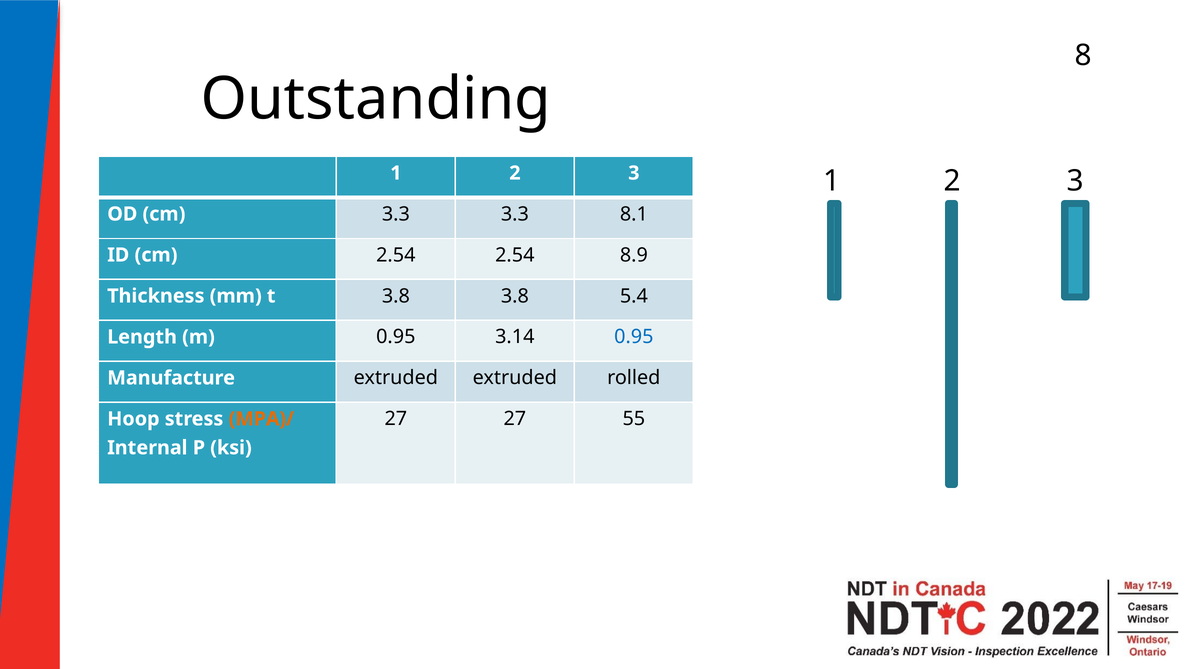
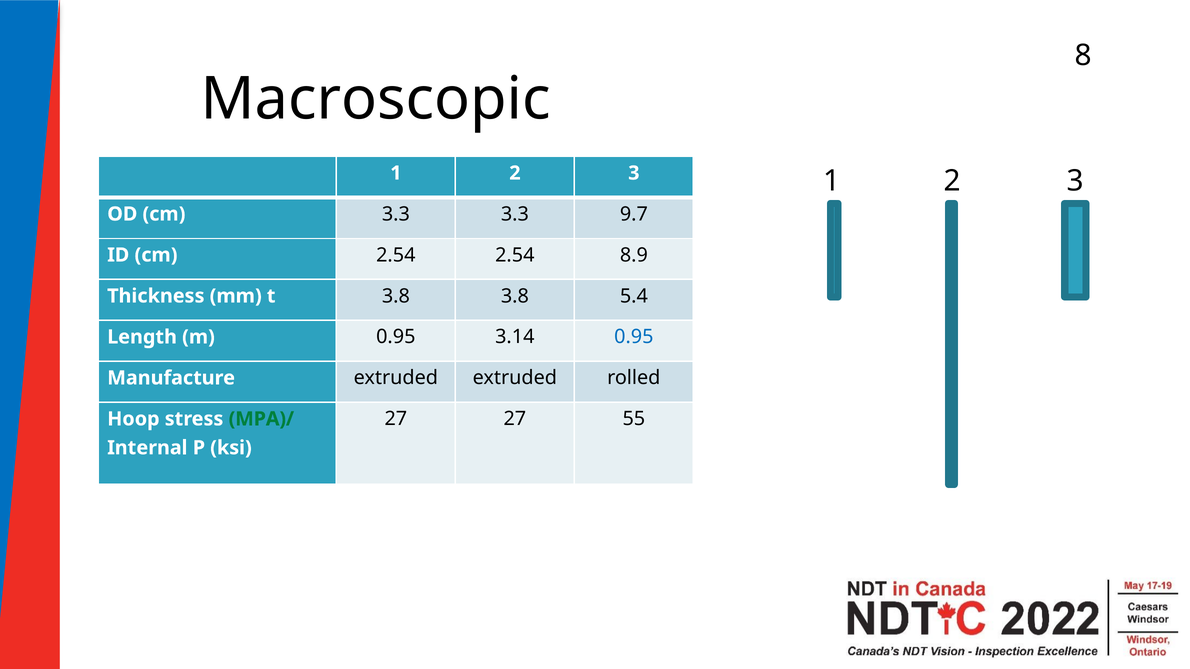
Outstanding: Outstanding -> Macroscopic (376, 99)
8.1: 8.1 -> 9.7 (634, 214)
MPA)/ colour: orange -> green (261, 419)
